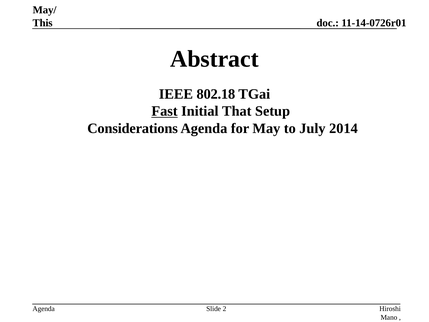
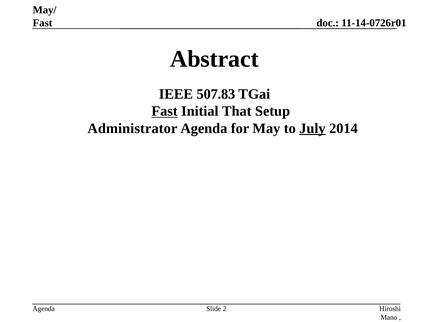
This: This -> Fast (43, 23)
802.18: 802.18 -> 507.83 (216, 94)
Considerations: Considerations -> Administrator (132, 128)
July underline: none -> present (312, 128)
